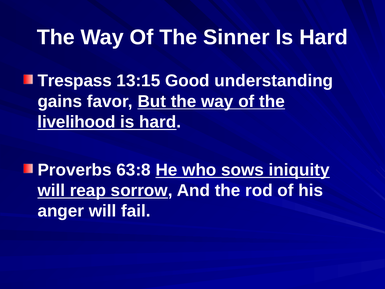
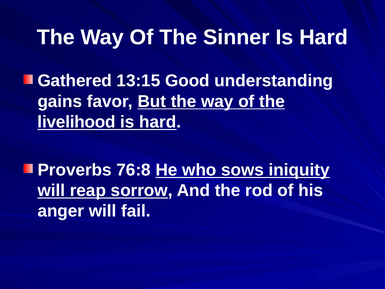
Trespass: Trespass -> Gathered (75, 81)
63:8: 63:8 -> 76:8 (134, 170)
